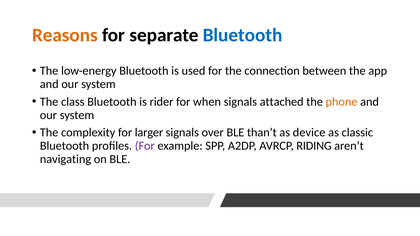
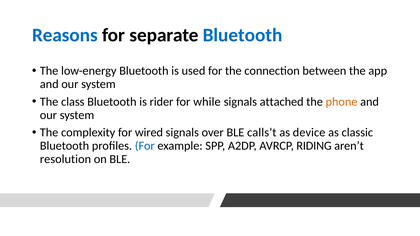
Reasons colour: orange -> blue (65, 35)
when: when -> while (207, 102)
larger: larger -> wired (149, 133)
than’t: than’t -> calls’t (262, 133)
For colour: purple -> blue (145, 146)
navigating: navigating -> resolution (65, 159)
